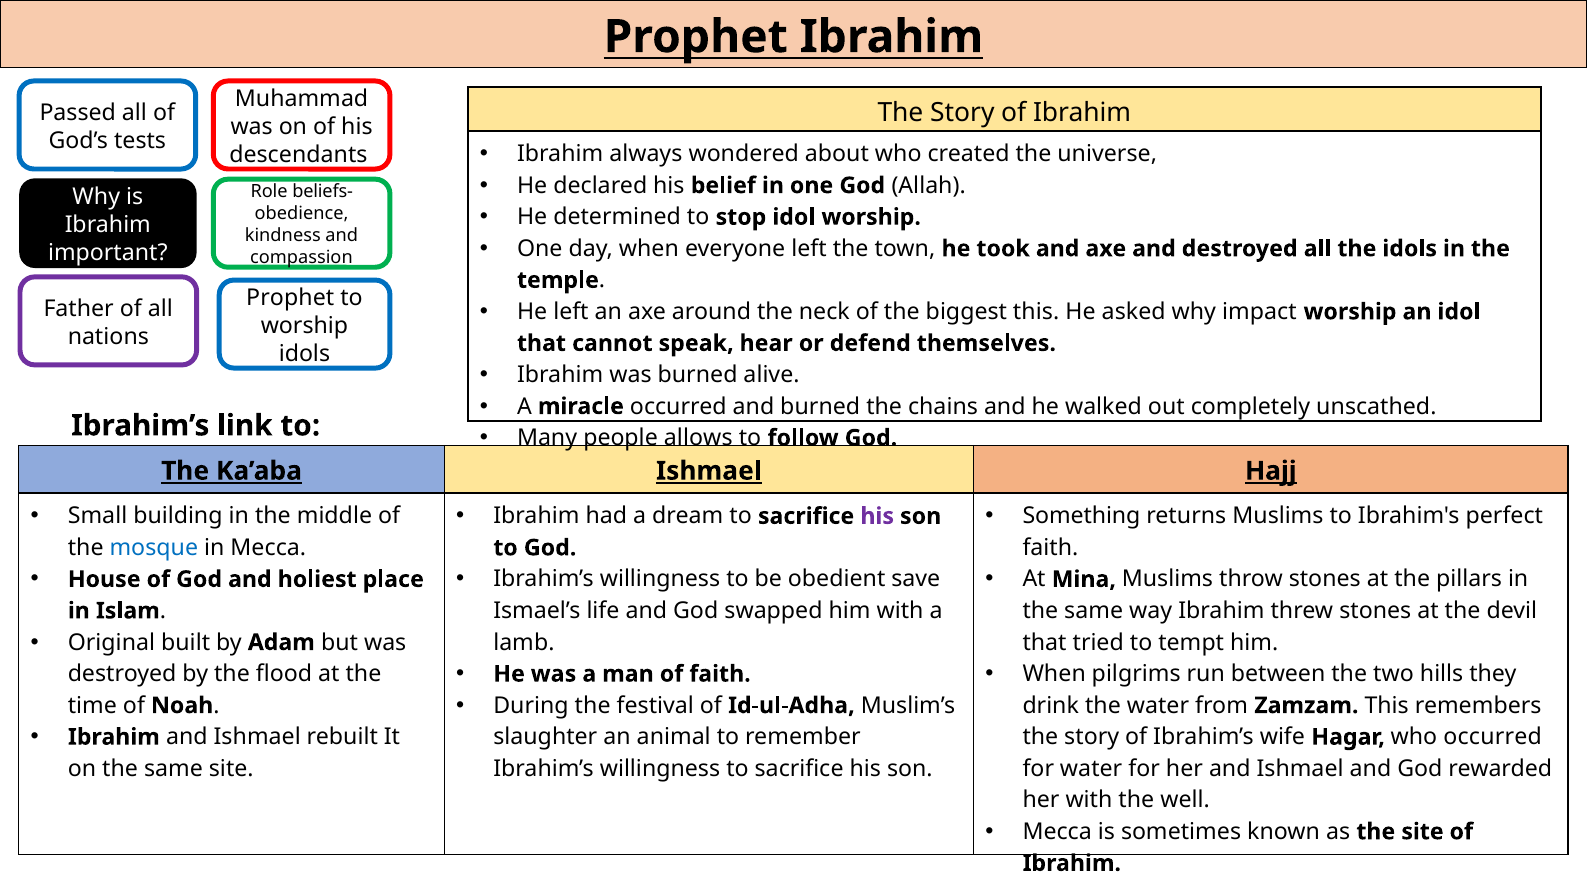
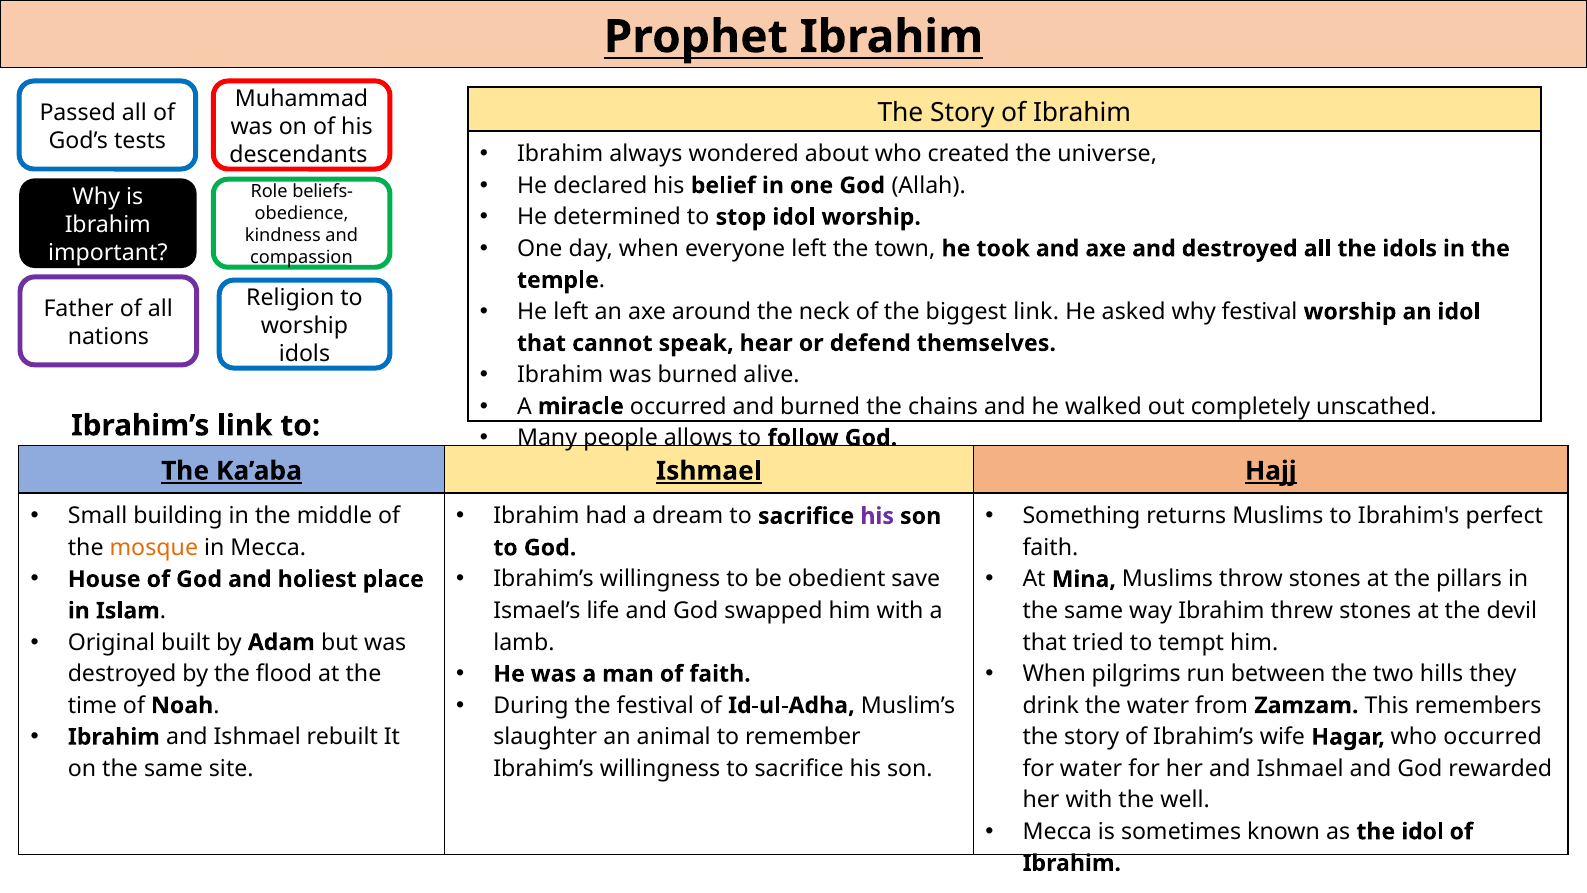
Prophet: Prophet -> Religion (290, 298)
biggest this: this -> link (1036, 312)
why impact: impact -> festival (1259, 312)
mosque colour: blue -> orange (154, 548)
the site: site -> idol (1423, 831)
